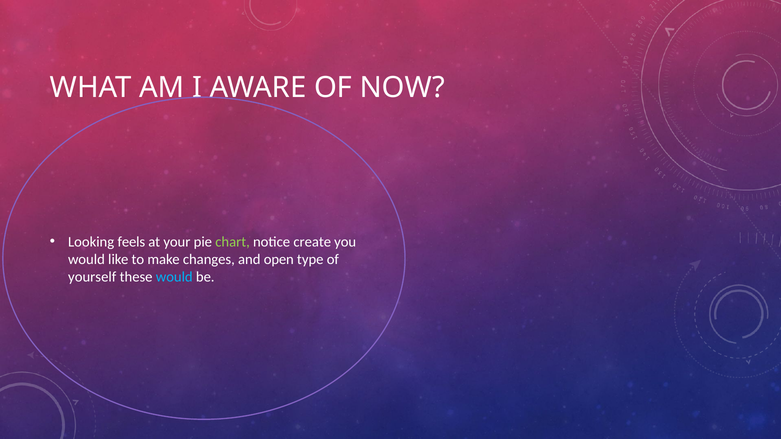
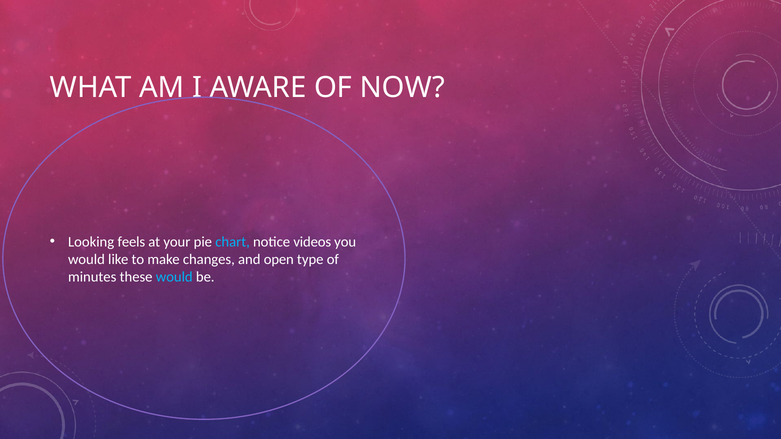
chart colour: light green -> light blue (233, 242)
create: create -> videos (312, 242)
yourself: yourself -> minutes (92, 277)
